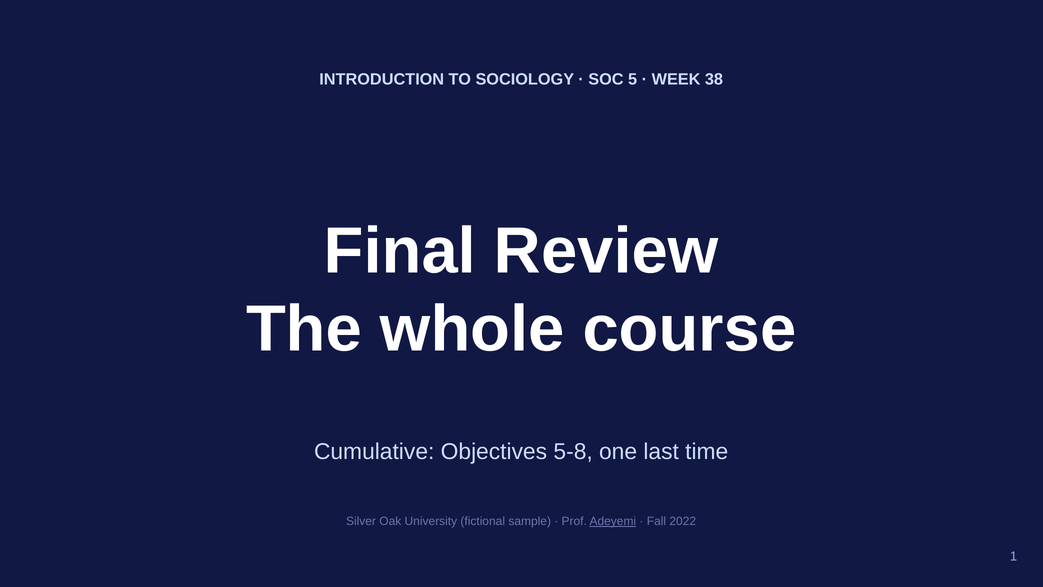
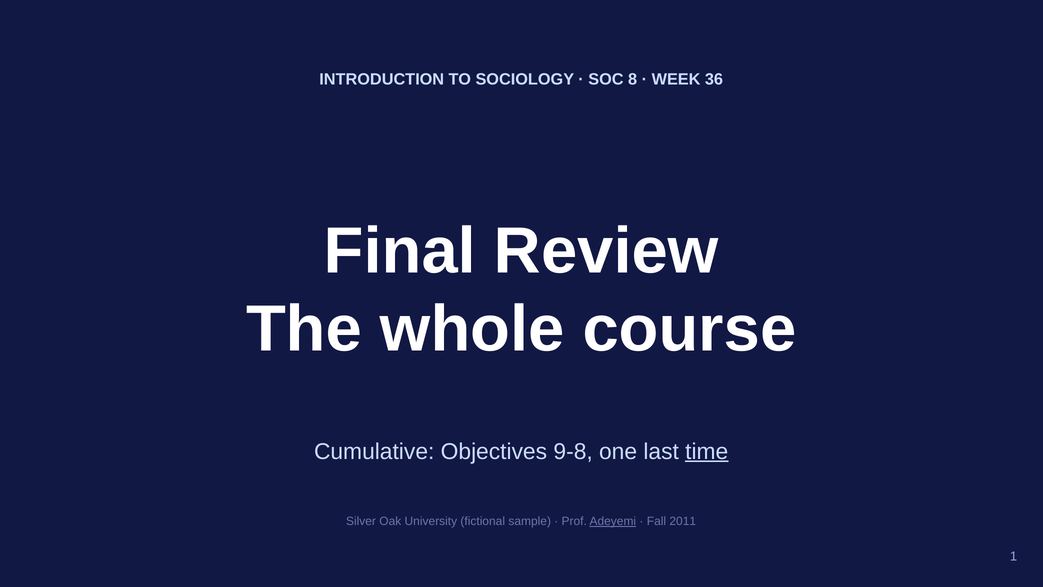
5: 5 -> 8 (633, 79)
38: 38 -> 36 (714, 79)
5-8: 5-8 -> 9-8 (573, 451)
time underline: none -> present (707, 451)
2022: 2022 -> 2011 (683, 521)
